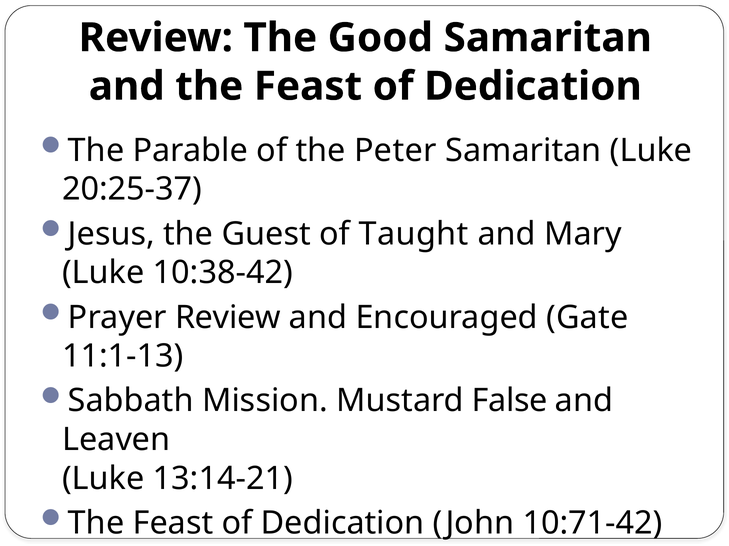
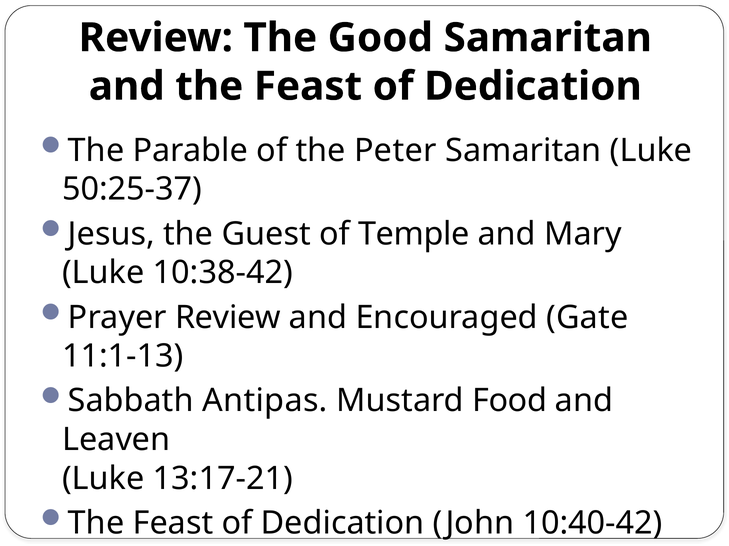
20:25-37: 20:25-37 -> 50:25-37 (132, 189)
Taught: Taught -> Temple (414, 234)
Mission: Mission -> Antipas (265, 401)
False: False -> Food (510, 401)
13:14-21: 13:14-21 -> 13:17-21 (223, 479)
10:71-42: 10:71-42 -> 10:40-42 (593, 524)
